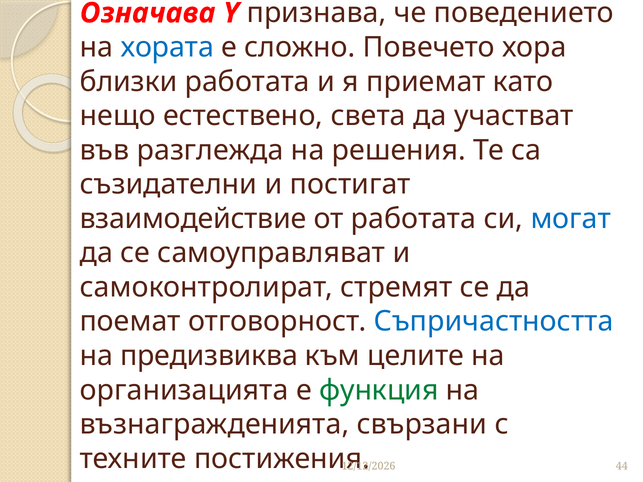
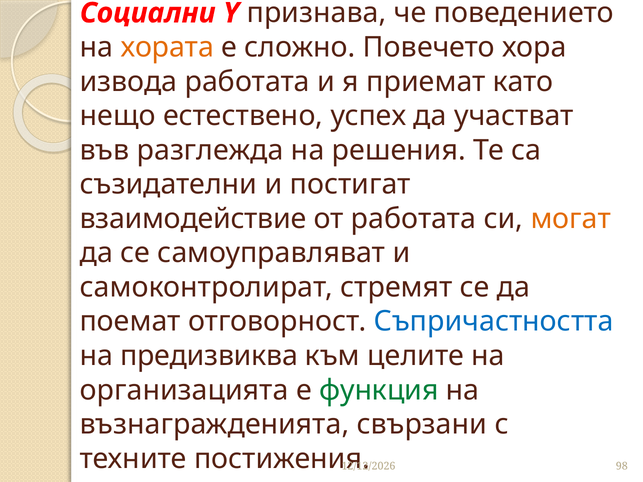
Означава: Означава -> Социални (148, 13)
хората colour: blue -> orange (167, 47)
близки: близки -> извода (129, 82)
света: света -> успех (368, 116)
могат colour: blue -> orange (571, 219)
44: 44 -> 98 (622, 466)
